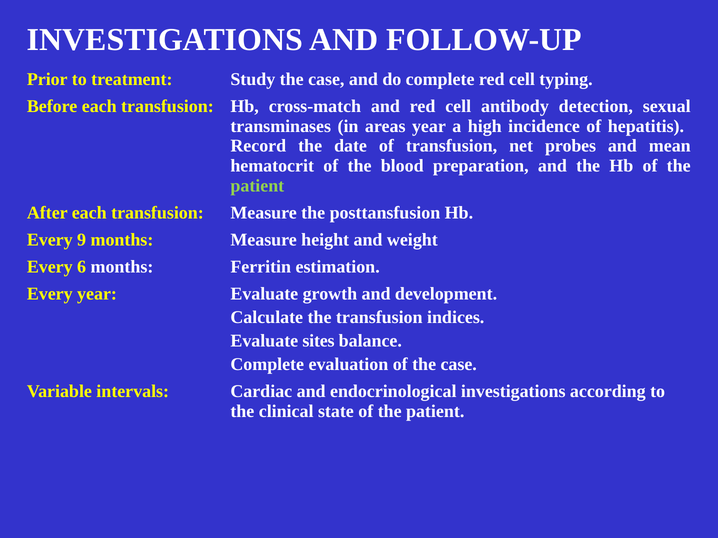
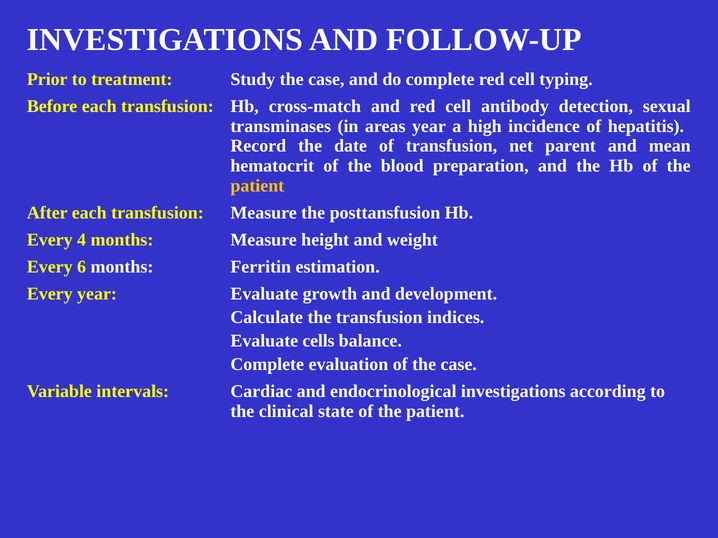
probes: probes -> parent (570, 146)
patient colour: light green -> yellow (257, 186)
9: 9 -> 4 (82, 240)
sites: sites -> cells (318, 341)
